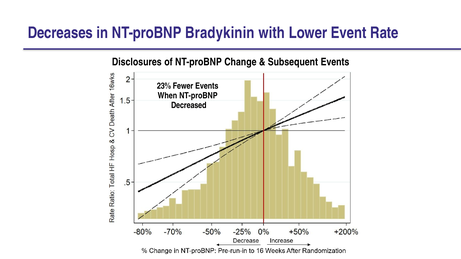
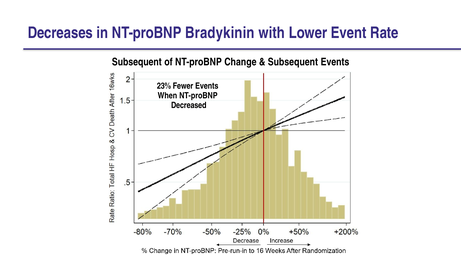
Disclosures: Disclosures -> Subsequent (137, 62)
